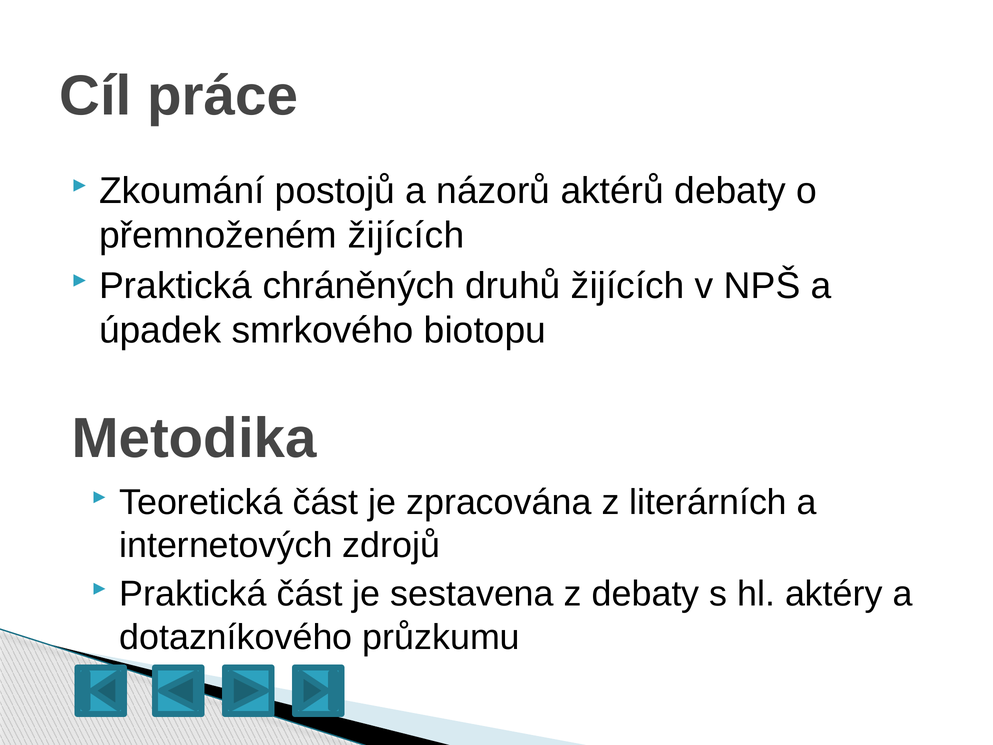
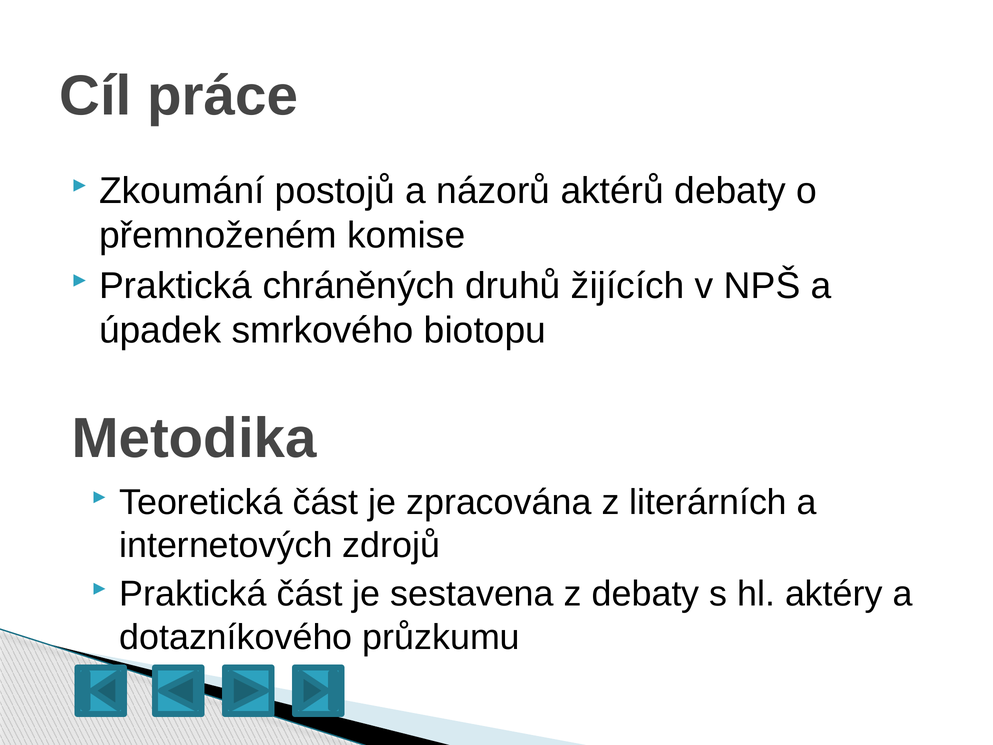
přemnoženém žijících: žijících -> komise (406, 235)
